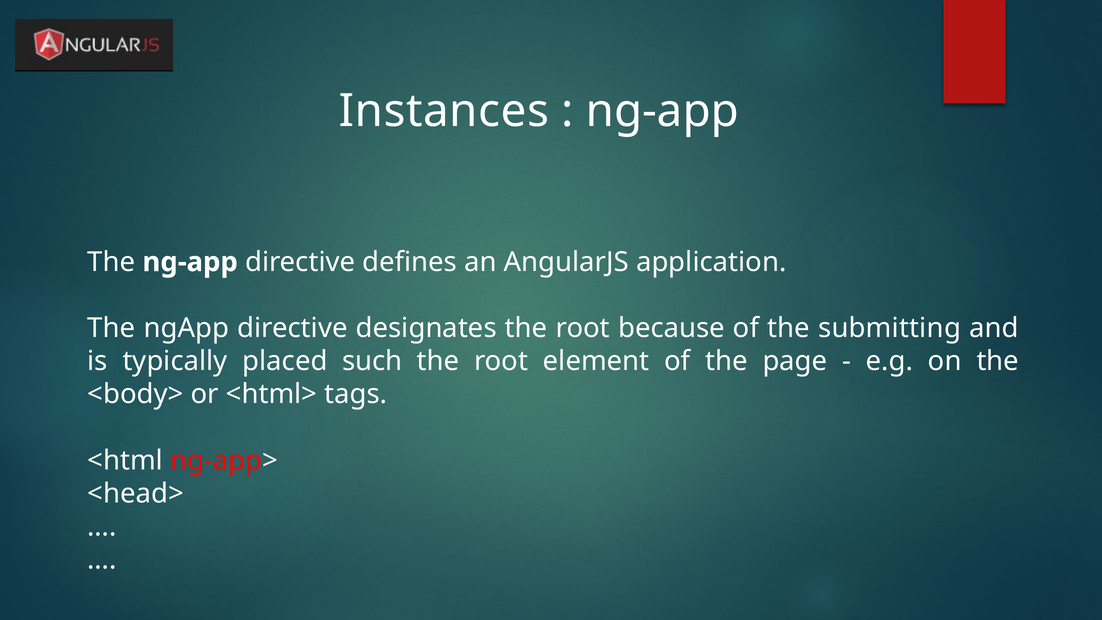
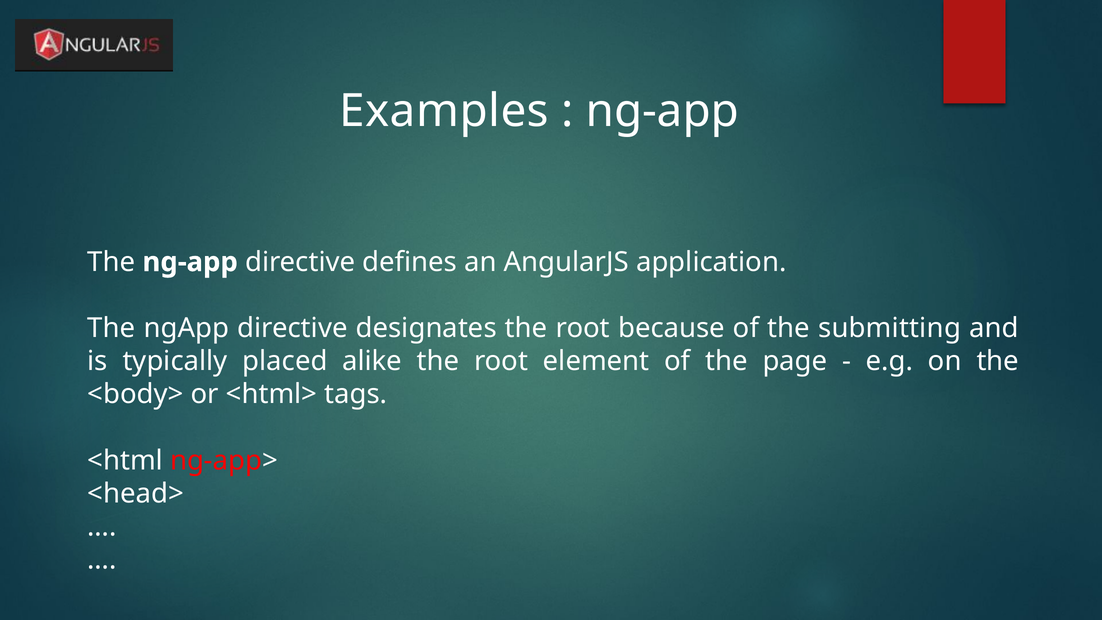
Instances: Instances -> Examples (444, 111)
such: such -> alike (372, 361)
